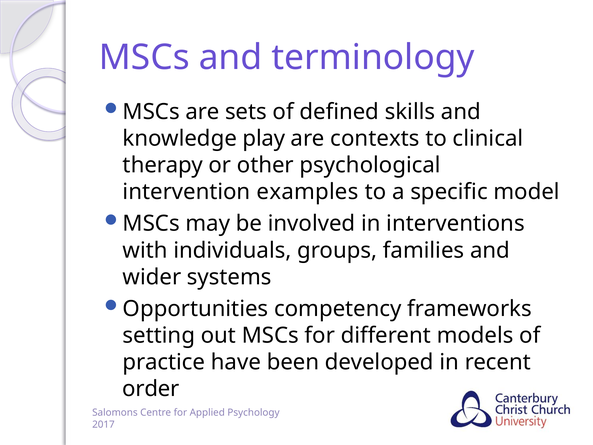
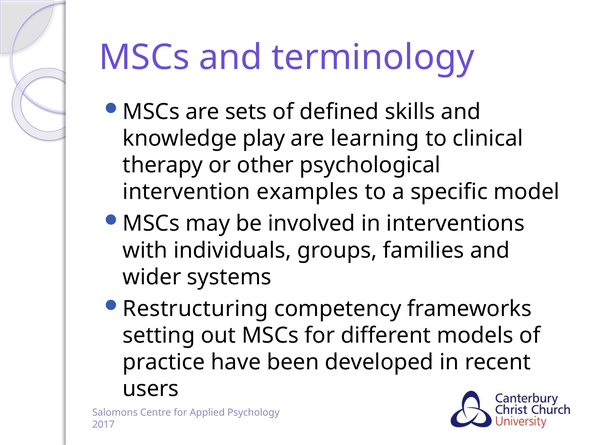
contexts: contexts -> learning (375, 138)
Opportunities: Opportunities -> Restructuring (195, 309)
order: order -> users (151, 389)
